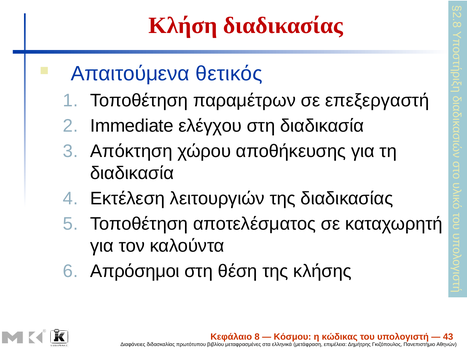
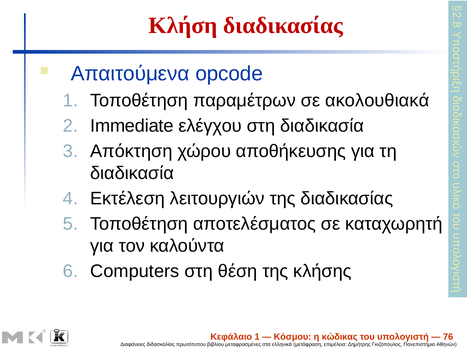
θετικός: θετικός -> opcode (229, 74)
επεξεργαστή: επεξεργαστή -> ακολουθιακά (377, 101)
Απρόσημοι: Απρόσημοι -> Computers (135, 271)
Κεφάλαιο 8: 8 -> 1 (257, 337)
43: 43 -> 76 (448, 337)
